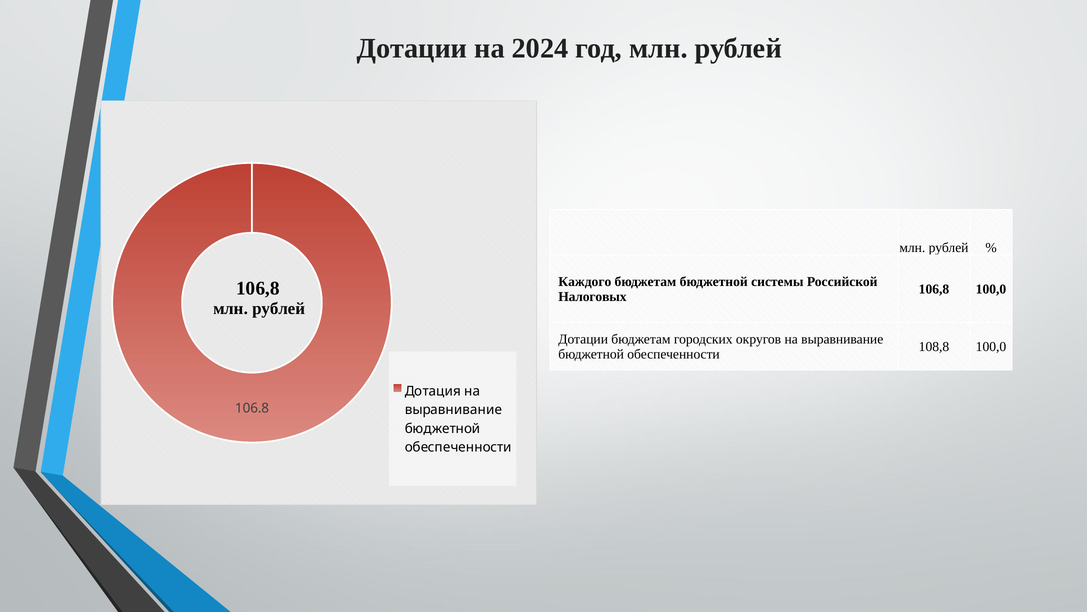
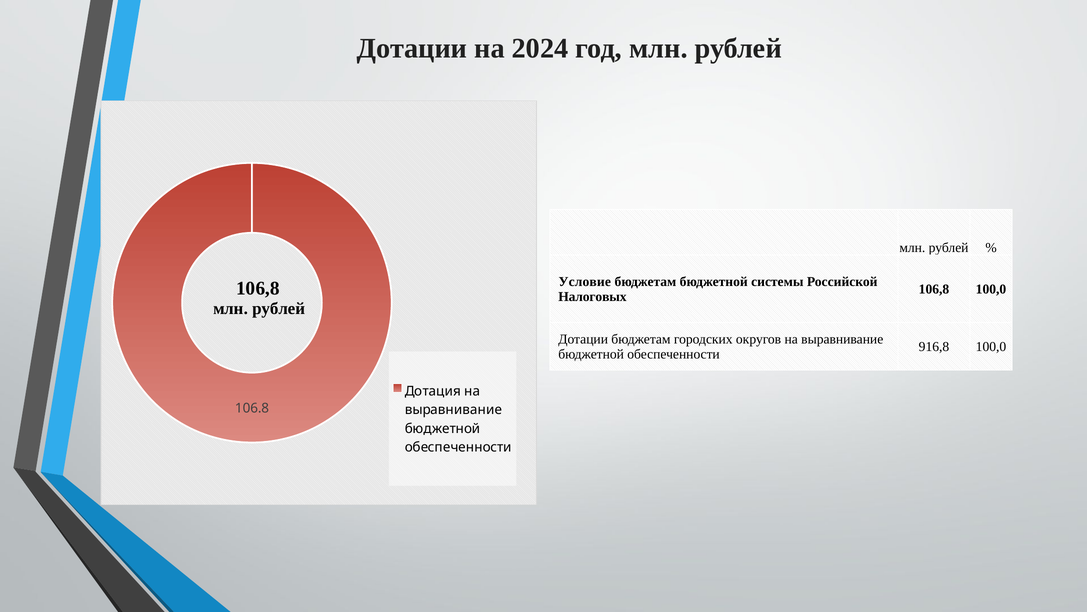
Каждого: Каждого -> Условие (585, 281)
108,8: 108,8 -> 916,8 (934, 346)
